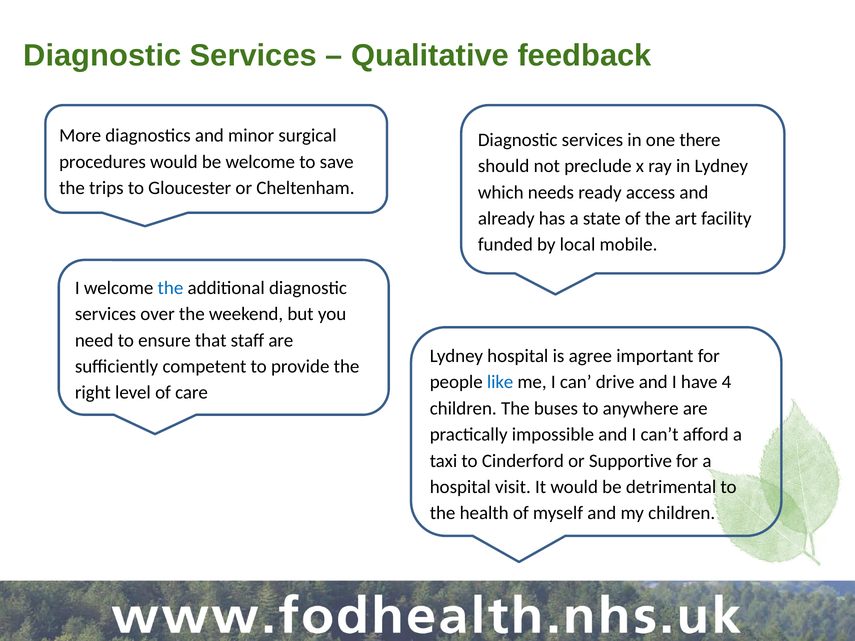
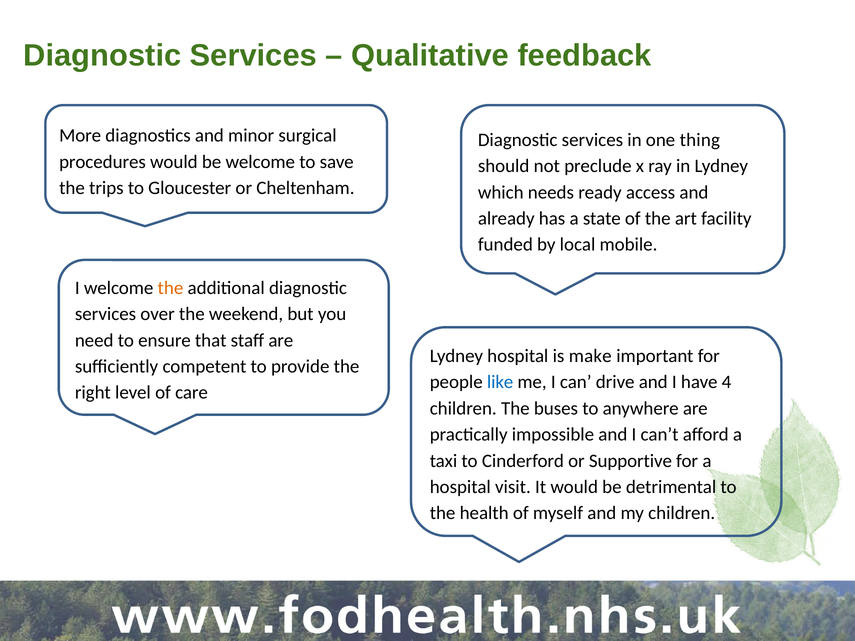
there: there -> thing (700, 140)
the colour: blue -> orange (170, 288)
agree: agree -> make (590, 356)
